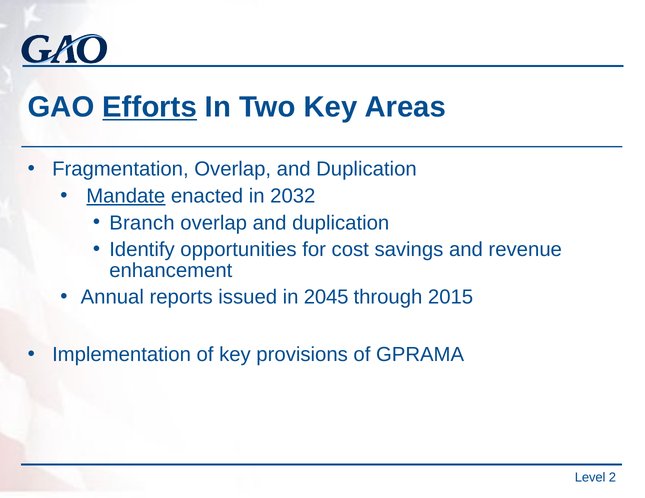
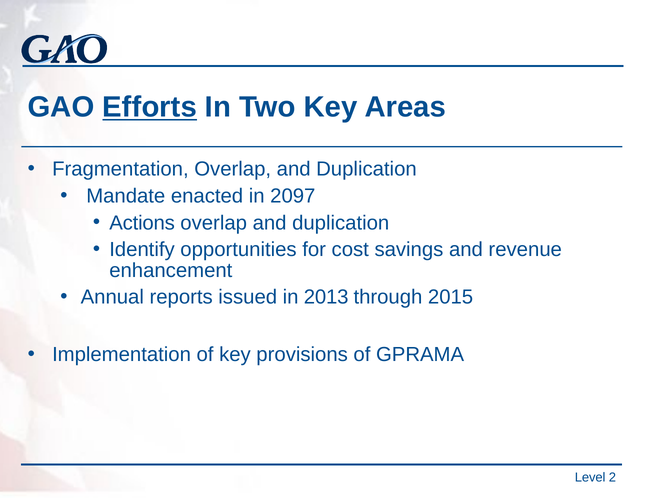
Mandate underline: present -> none (126, 196)
2032: 2032 -> 2097 (293, 196)
Branch: Branch -> Actions (142, 223)
2045: 2045 -> 2013 (326, 298)
